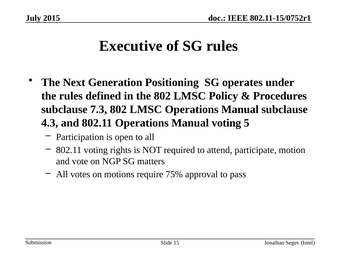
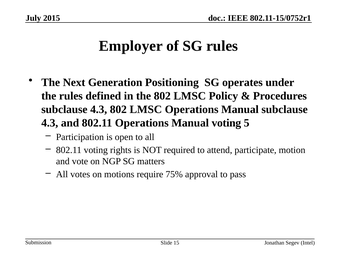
Executive: Executive -> Employer (131, 46)
7.3: 7.3 -> 4.3 (99, 109)
